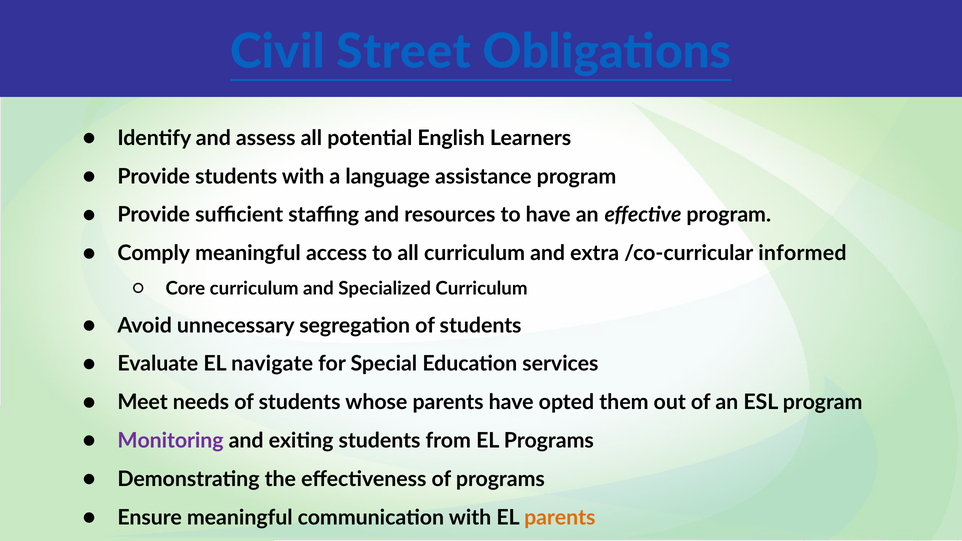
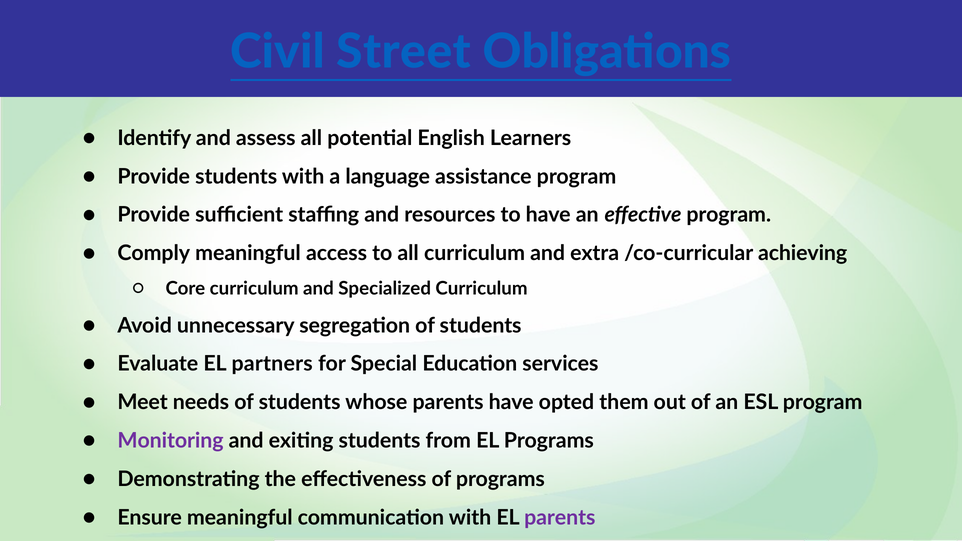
informed: informed -> achieving (803, 253)
navigate: navigate -> partners (272, 364)
parents colour: orange -> purple (560, 518)
